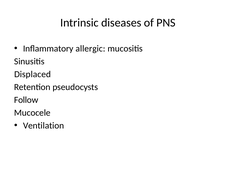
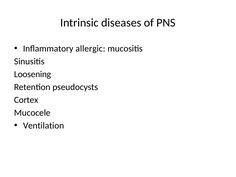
Displaced: Displaced -> Loosening (33, 74)
Follow: Follow -> Cortex (26, 100)
